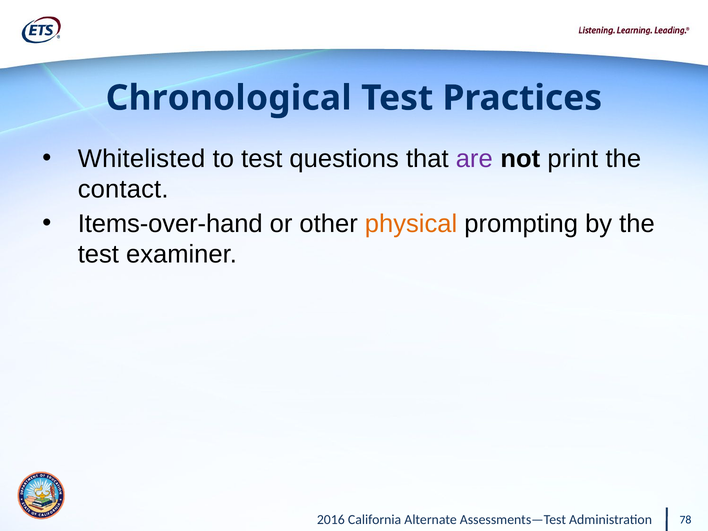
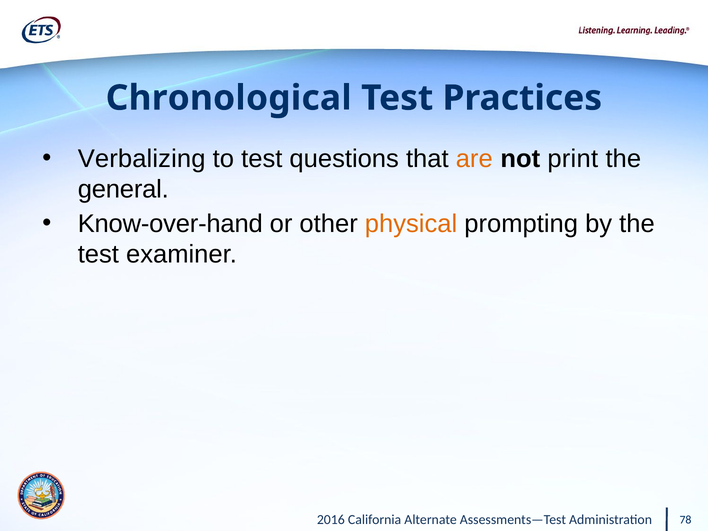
Whitelisted: Whitelisted -> Verbalizing (142, 159)
are colour: purple -> orange (474, 159)
contact: contact -> general (123, 189)
Items-over-hand: Items-over-hand -> Know-over-hand (170, 224)
